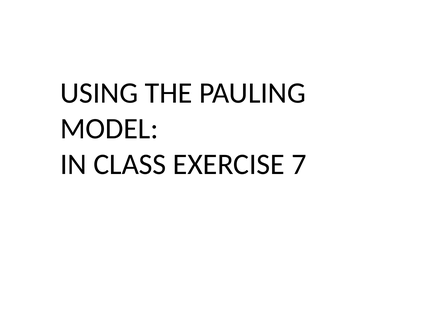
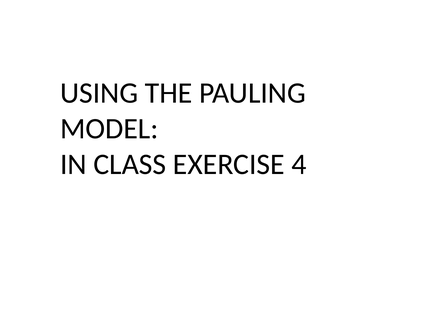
7: 7 -> 4 (299, 164)
